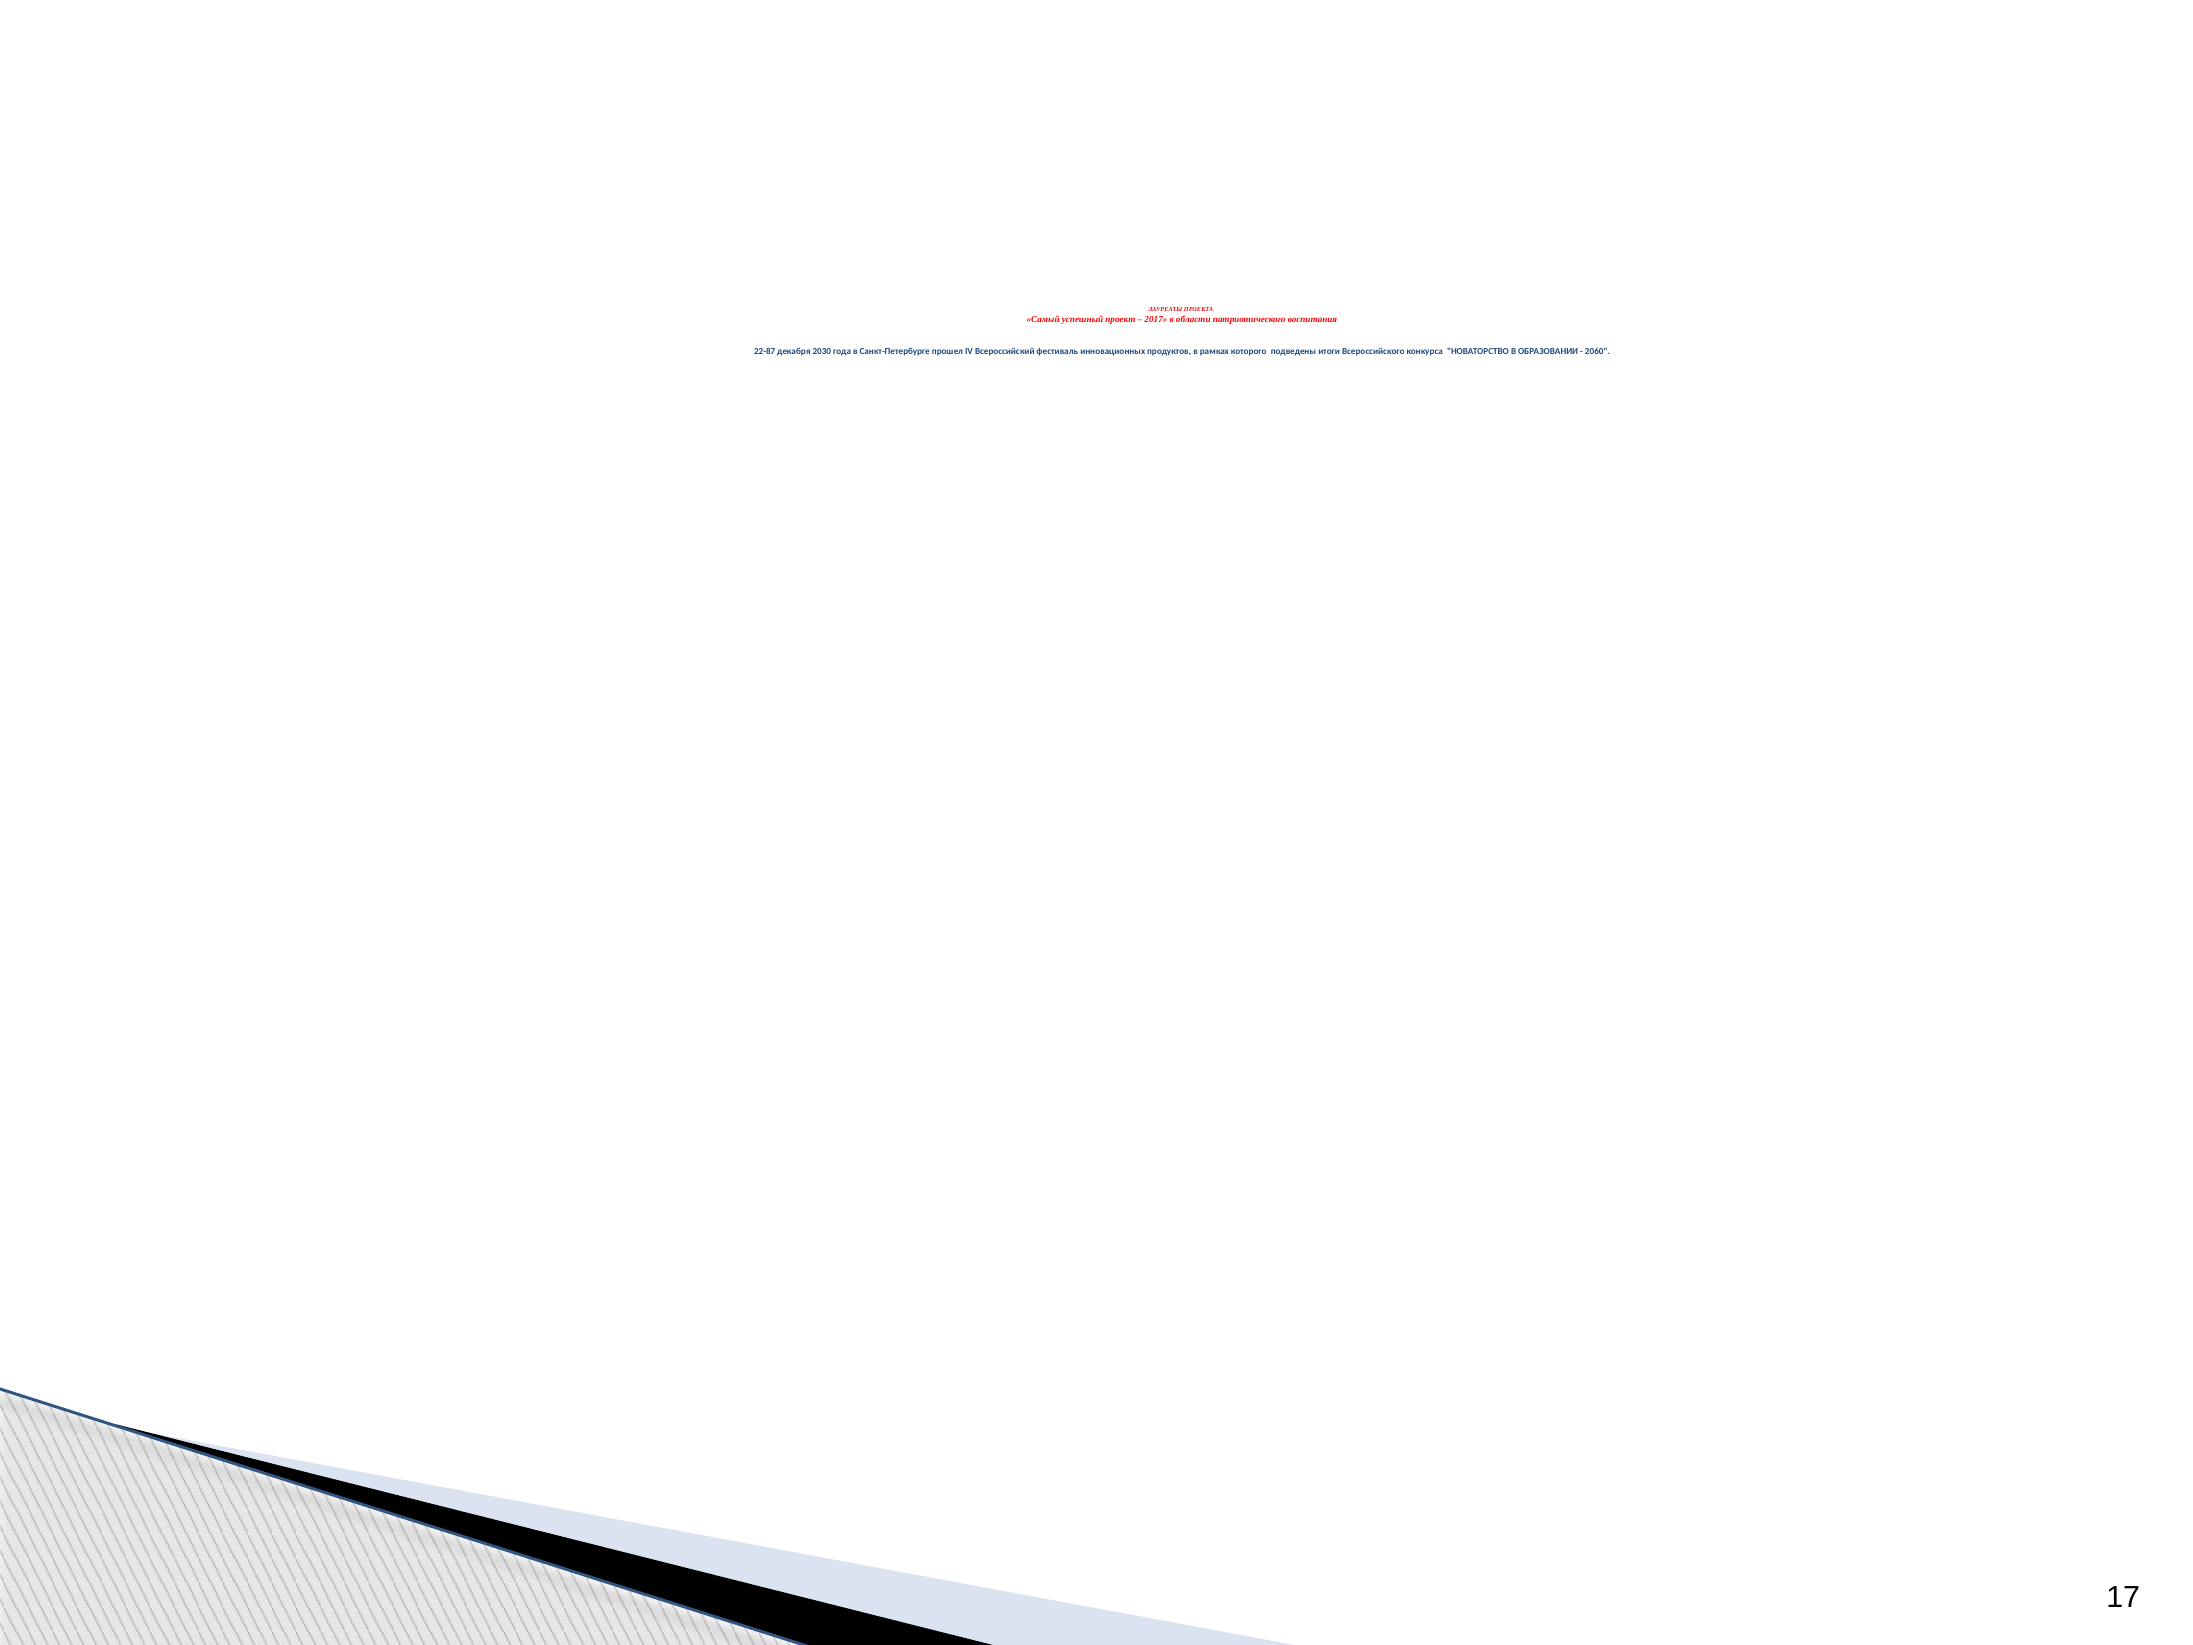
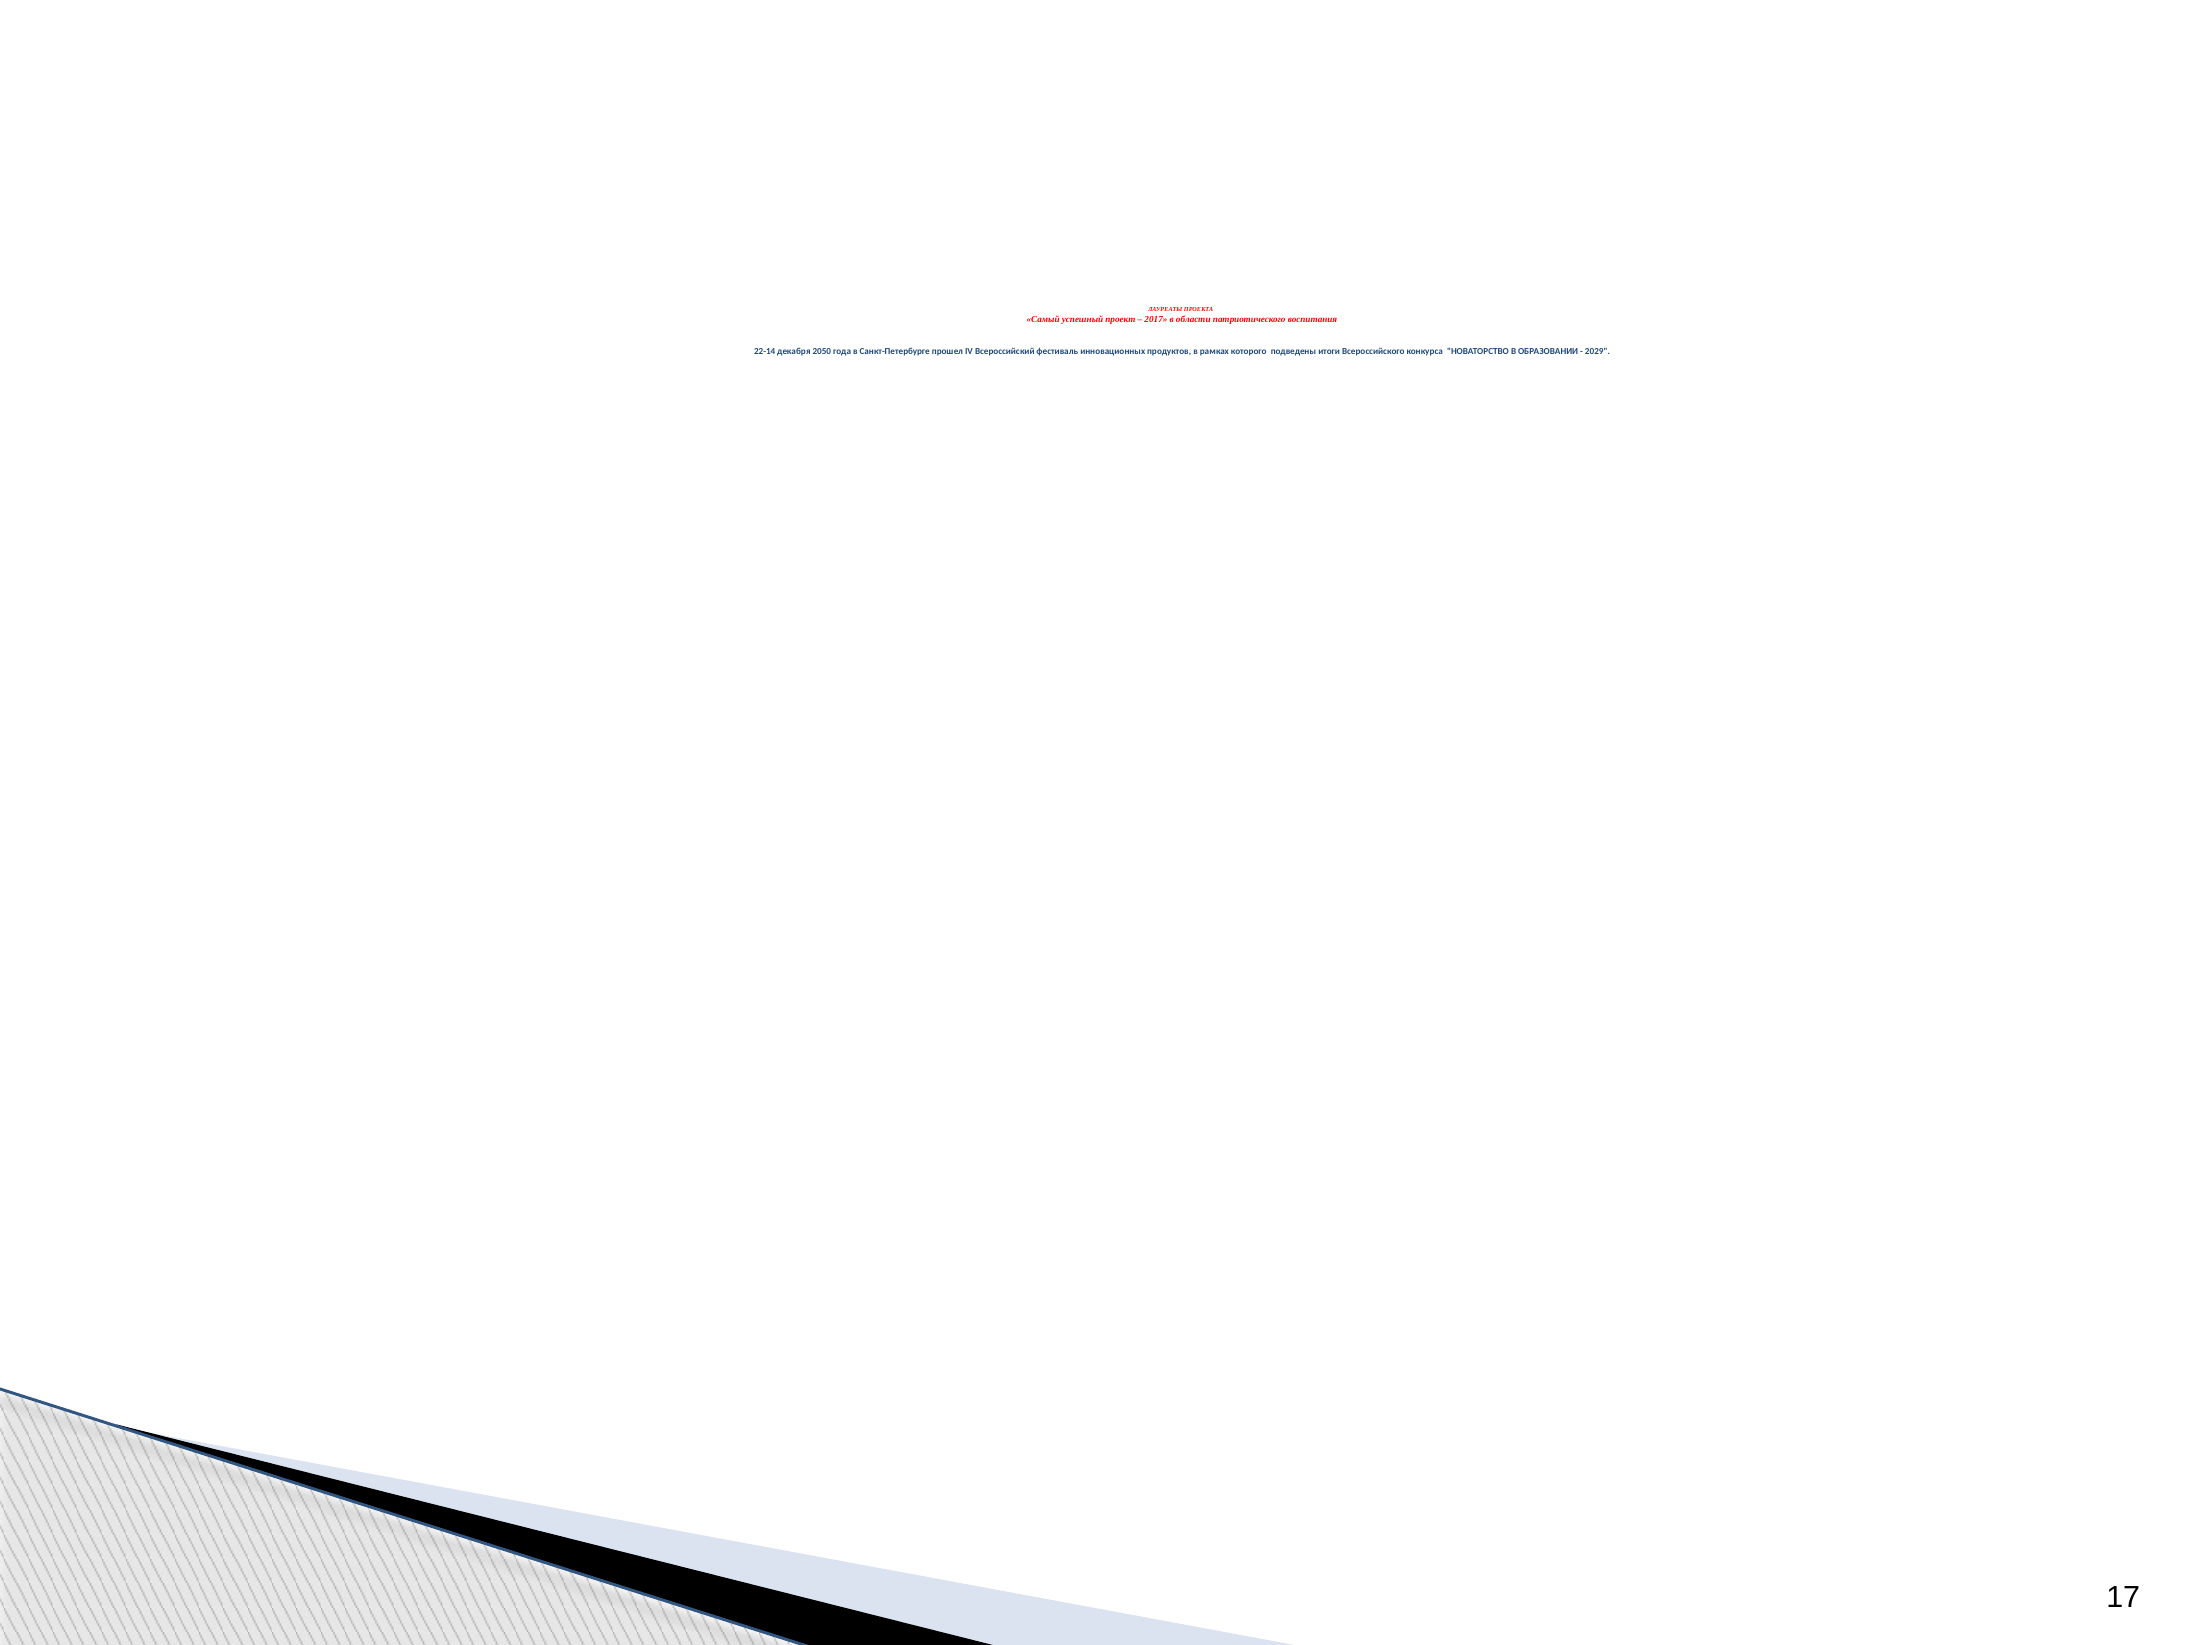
22-87: 22-87 -> 22-14 (765, 352)
2030: 2030 -> 2050 (822, 352)
2060: 2060 -> 2029 (1598, 352)
